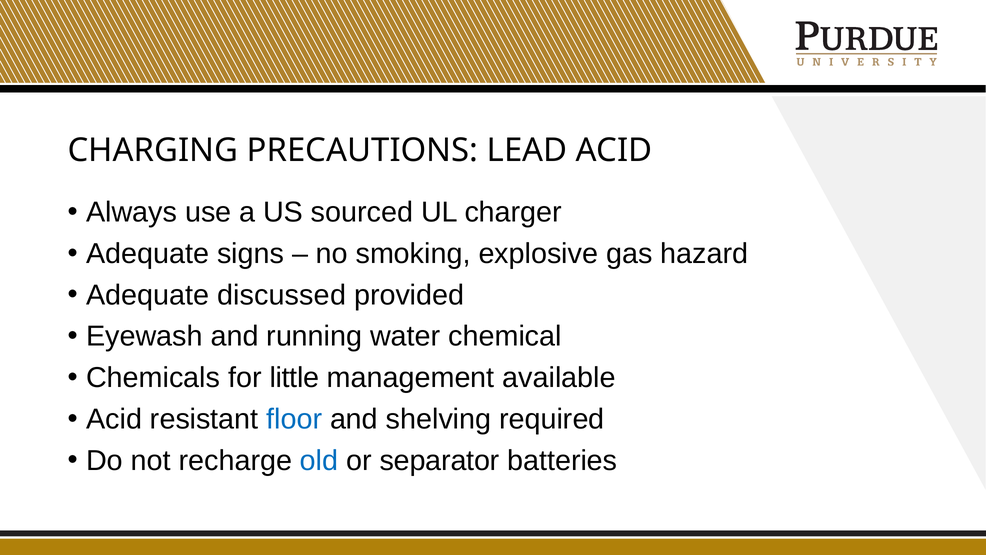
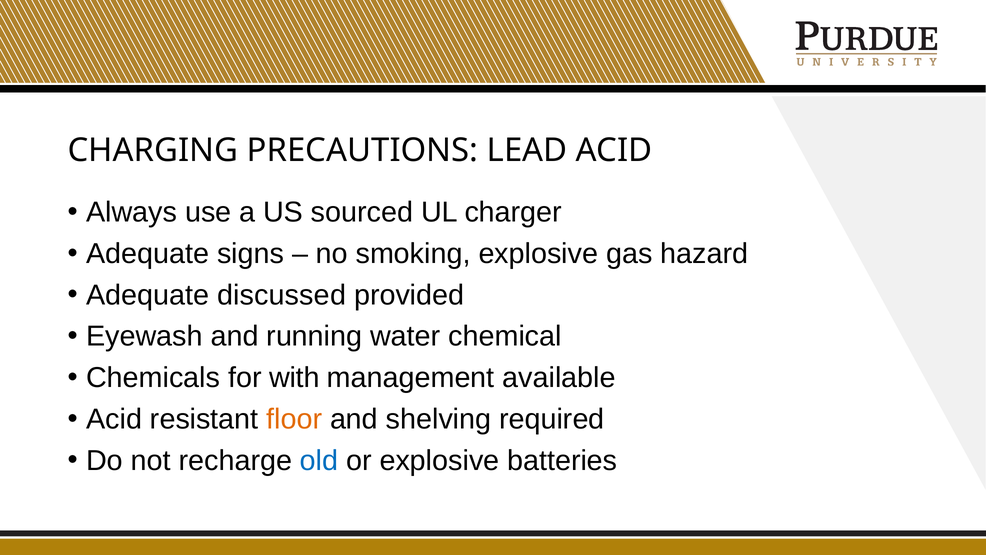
little: little -> with (294, 378)
floor colour: blue -> orange (294, 419)
or separator: separator -> explosive (440, 460)
